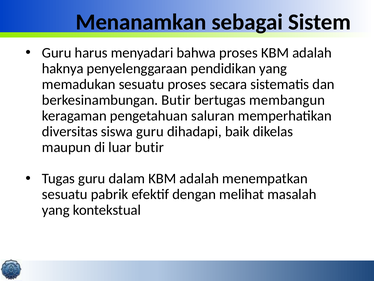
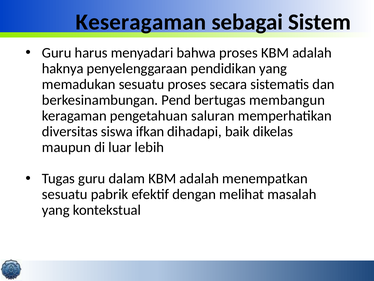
Menanamkan: Menanamkan -> Keseragaman (141, 22)
berkesinambungan Butir: Butir -> Pend (176, 100)
siswa guru: guru -> ifkan (150, 131)
luar butir: butir -> lebih (149, 147)
